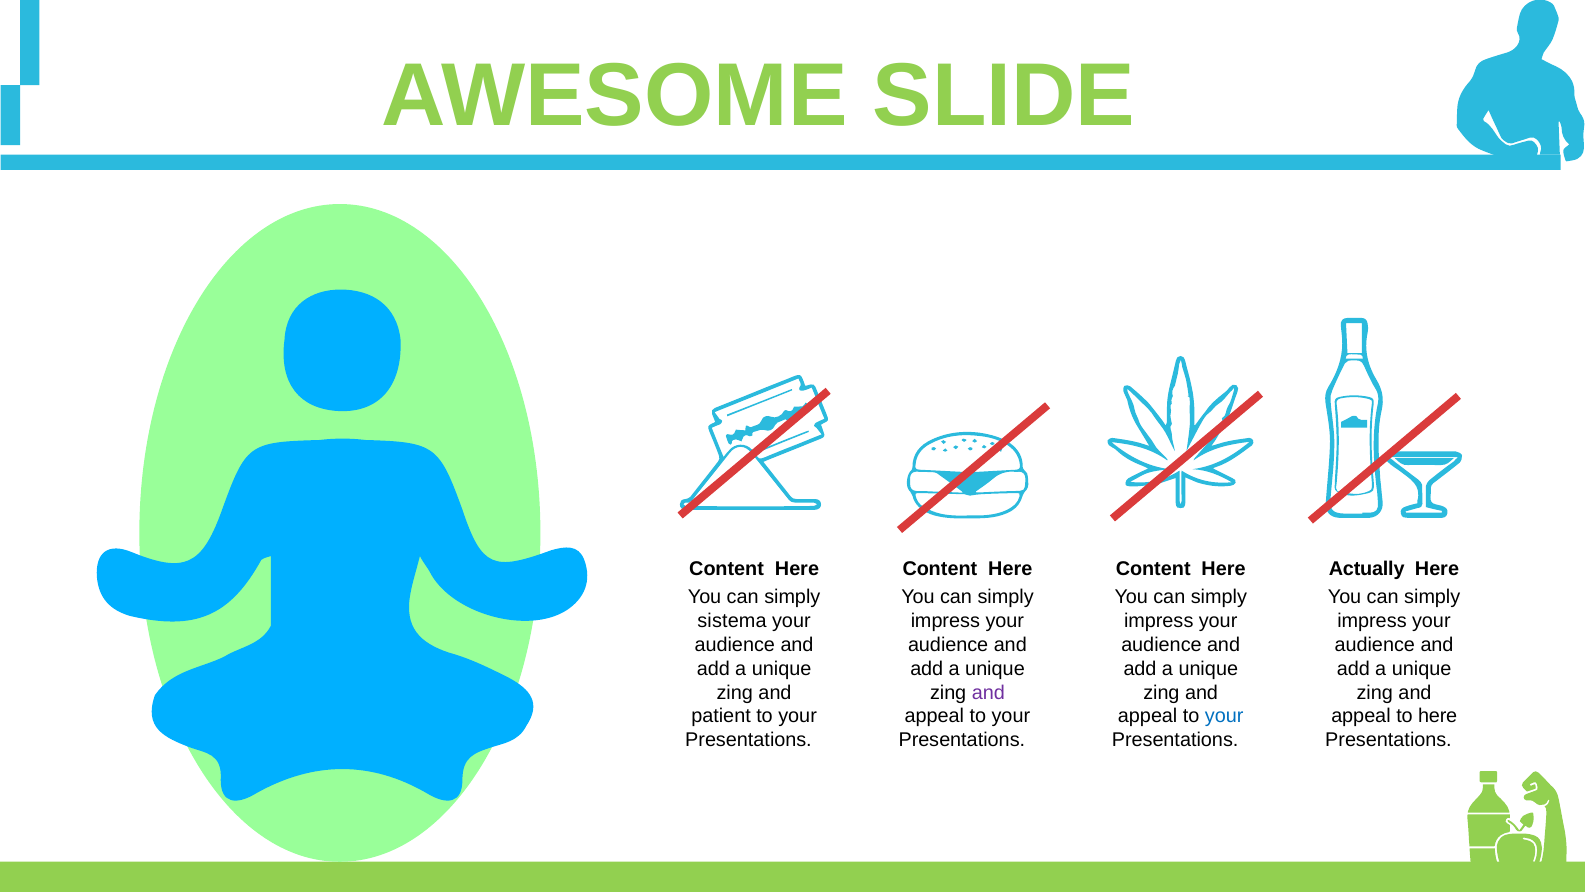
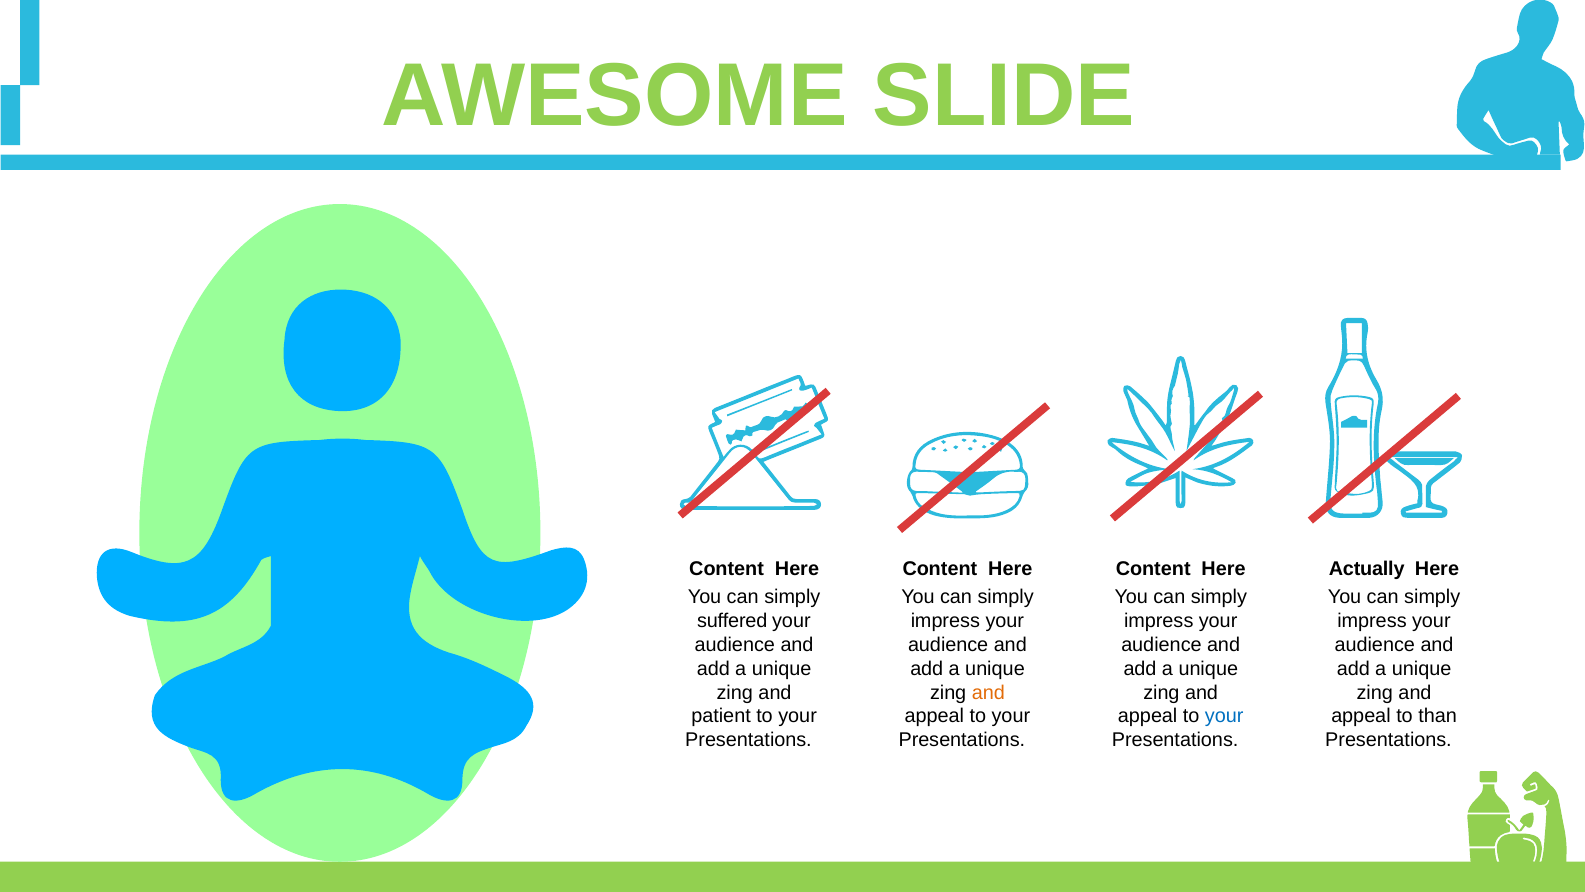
sistema: sistema -> suffered (732, 621)
and colour: purple -> orange (988, 692)
to here: here -> than (1438, 716)
